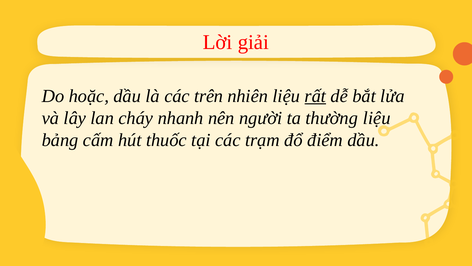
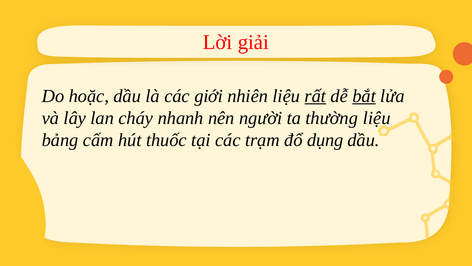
trên: trên -> giới (209, 96)
bắt underline: none -> present (364, 96)
điểm: điểm -> dụng (325, 140)
